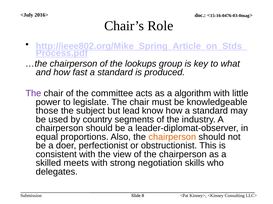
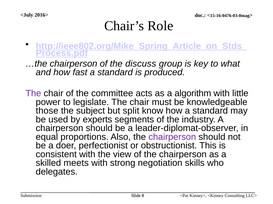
lookups: lookups -> discuss (141, 64)
lead: lead -> split (131, 111)
country: country -> experts (97, 120)
chairperson colour: orange -> purple (172, 137)
